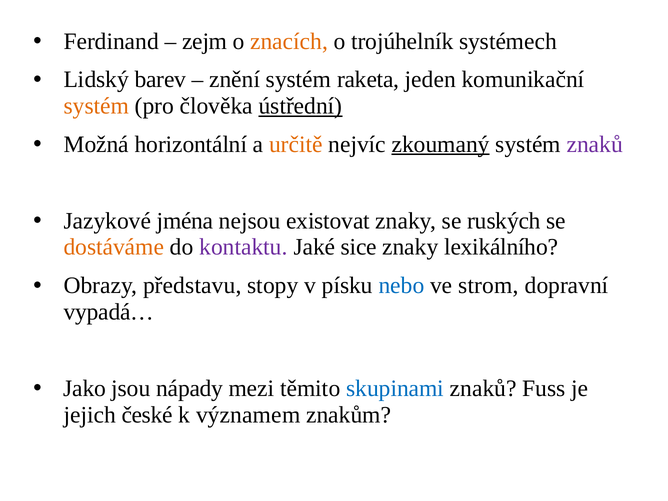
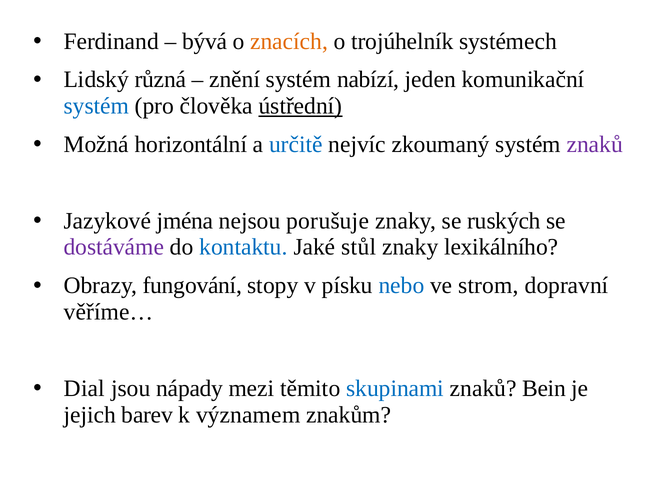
zejm: zejm -> bývá (205, 41)
barev: barev -> různá (160, 80)
raketa: raketa -> nabízí (368, 80)
systém colour: orange -> blue (96, 106)
určitě colour: orange -> blue (296, 144)
zkoumaný underline: present -> none (441, 144)
existovat: existovat -> porušuje (328, 221)
dostáváme colour: orange -> purple (114, 247)
kontaktu colour: purple -> blue (243, 247)
sice: sice -> stůl (359, 247)
představu: představu -> fungování (192, 286)
vypadá…: vypadá… -> věříme… (109, 312)
Jako: Jako -> Dial (84, 388)
Fuss: Fuss -> Bein (544, 388)
české: české -> barev (147, 415)
